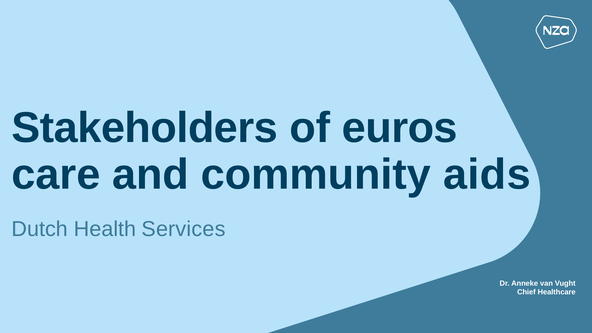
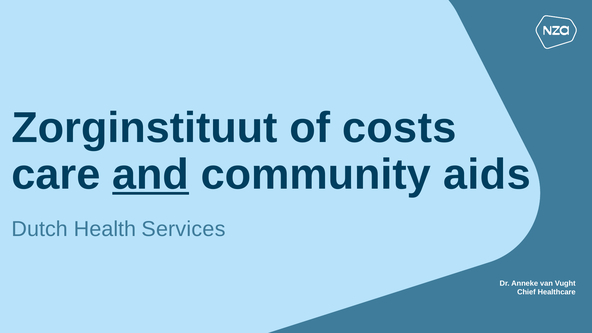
Stakeholders: Stakeholders -> Zorginstituut (145, 128)
euros: euros -> costs (399, 128)
and underline: none -> present (151, 175)
